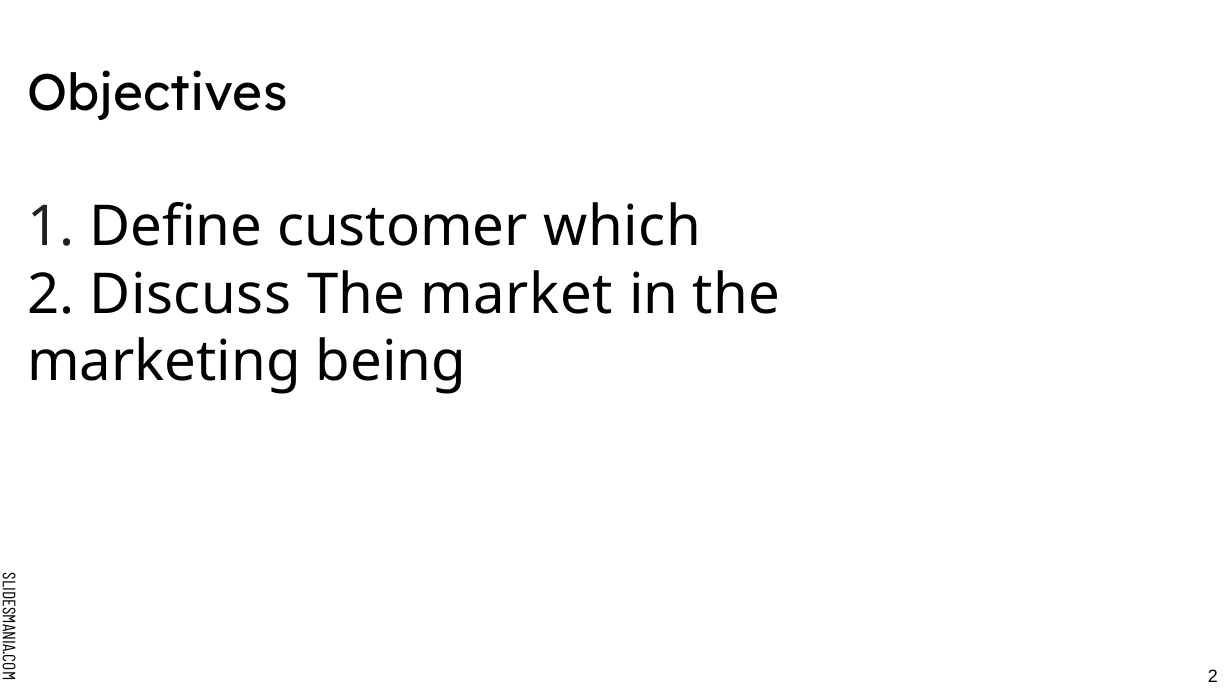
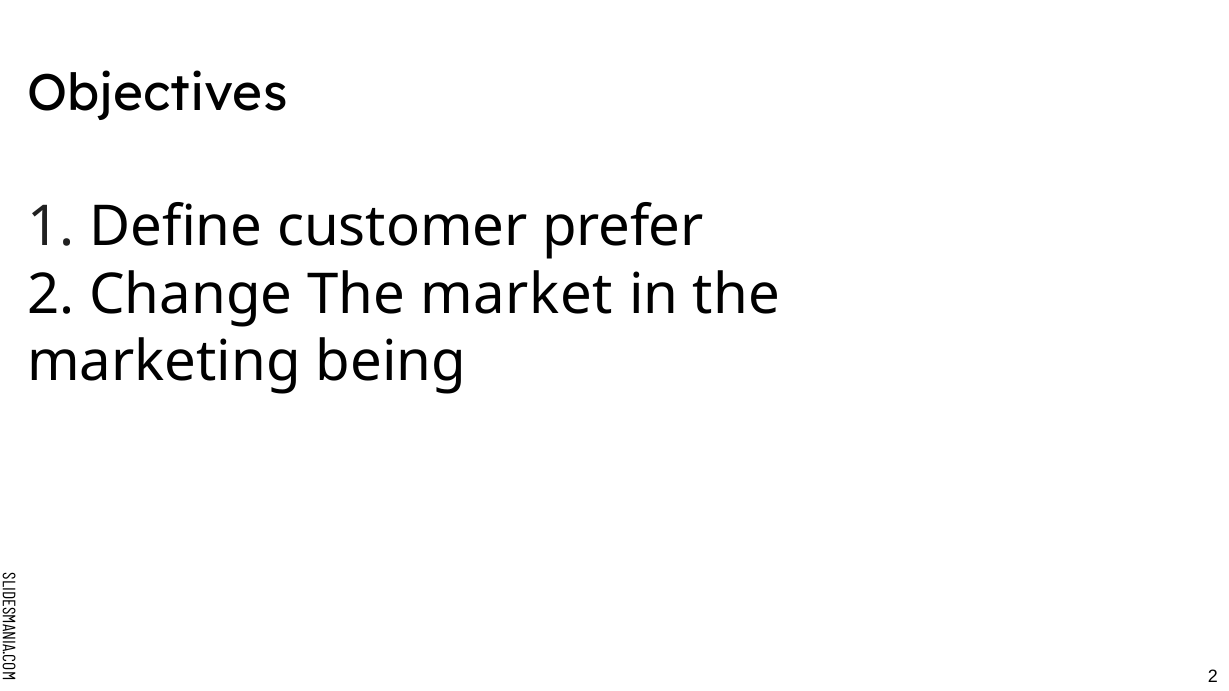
which: which -> prefer (623, 227)
Discuss: Discuss -> Change (191, 295)
